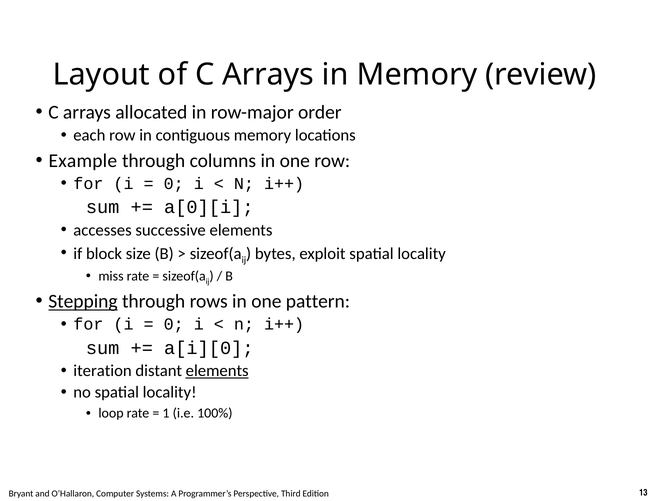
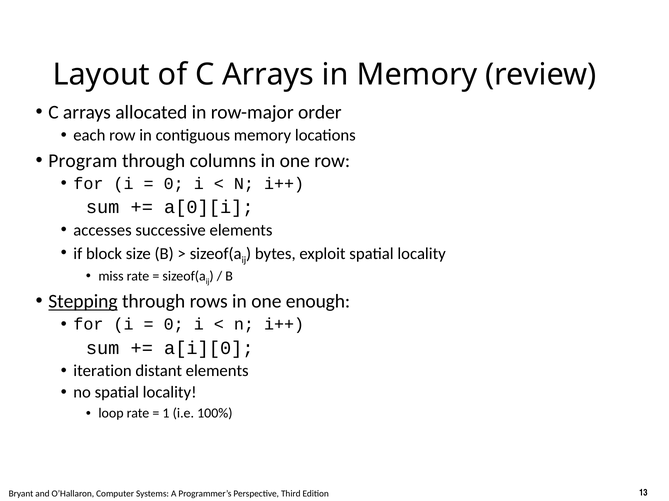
Example: Example -> Program (83, 161)
pattern: pattern -> enough (318, 302)
elements underline: present -> none (217, 371)
